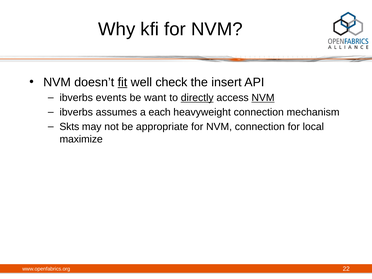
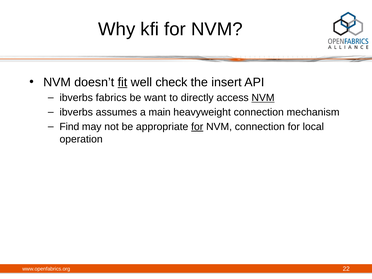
events: events -> fabrics (111, 98)
directly underline: present -> none (197, 98)
each: each -> main (160, 112)
Skts: Skts -> Find (69, 127)
for underline: none -> present (197, 127)
maximize: maximize -> operation (81, 139)
